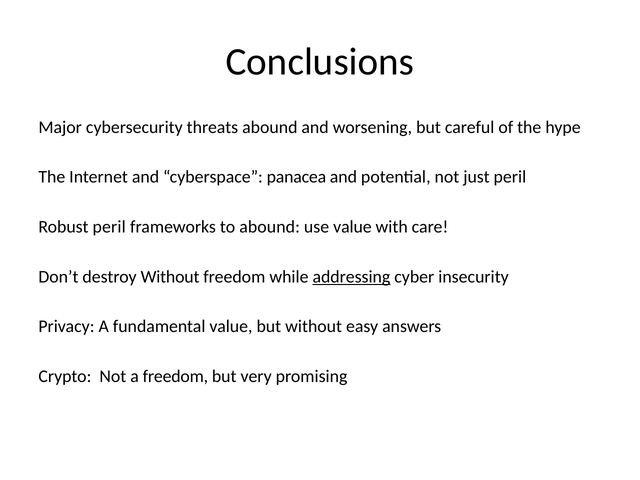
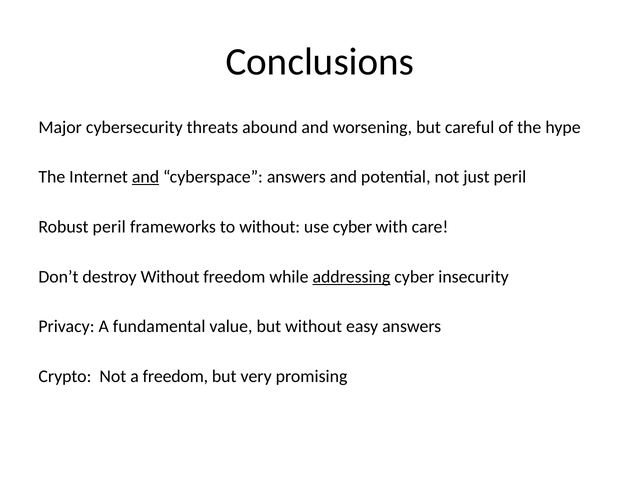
and underline: none -> present (146, 177)
cyberspace panacea: panacea -> answers (296, 177)
to abound: abound -> without (270, 227)
use value: value -> cyber (352, 227)
